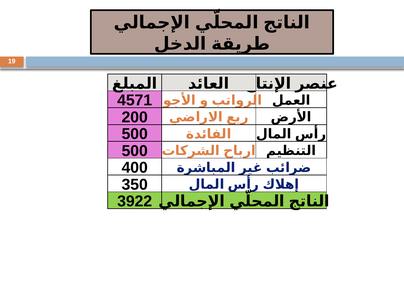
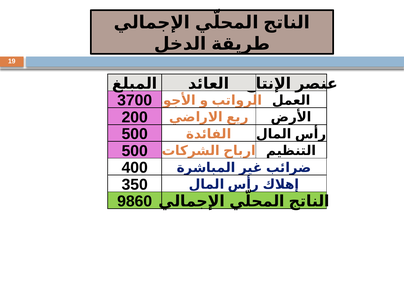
4571: 4571 -> 3700 (135, 100)
3922: 3922 -> 9860 (135, 201)
